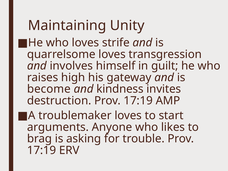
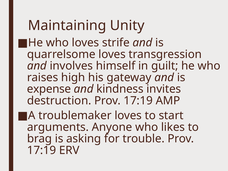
become: become -> expense (49, 89)
